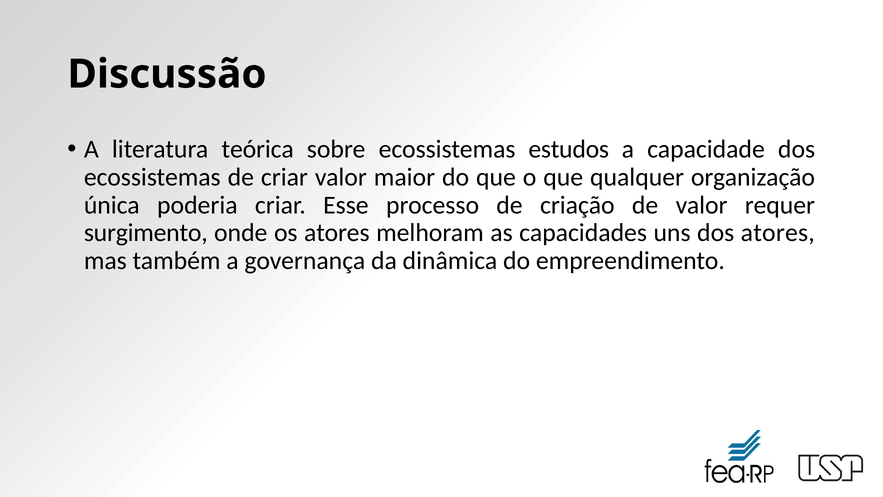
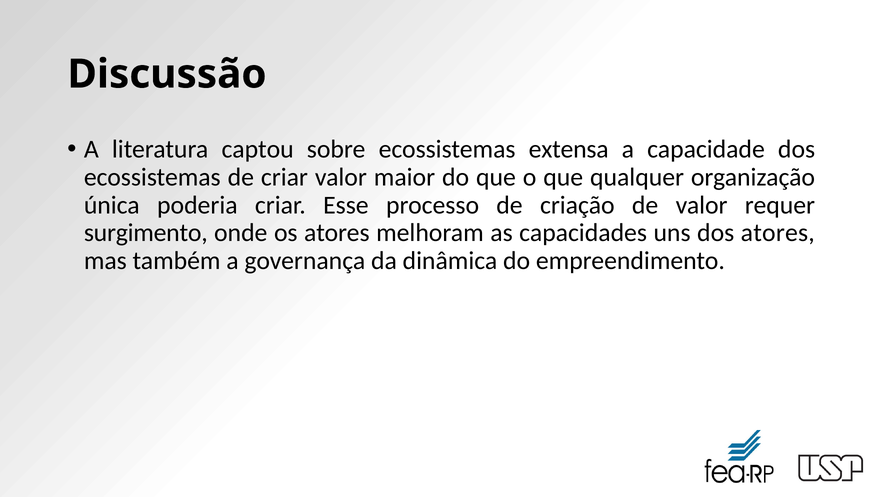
teórica: teórica -> captou (258, 149)
estudos: estudos -> extensa (569, 149)
